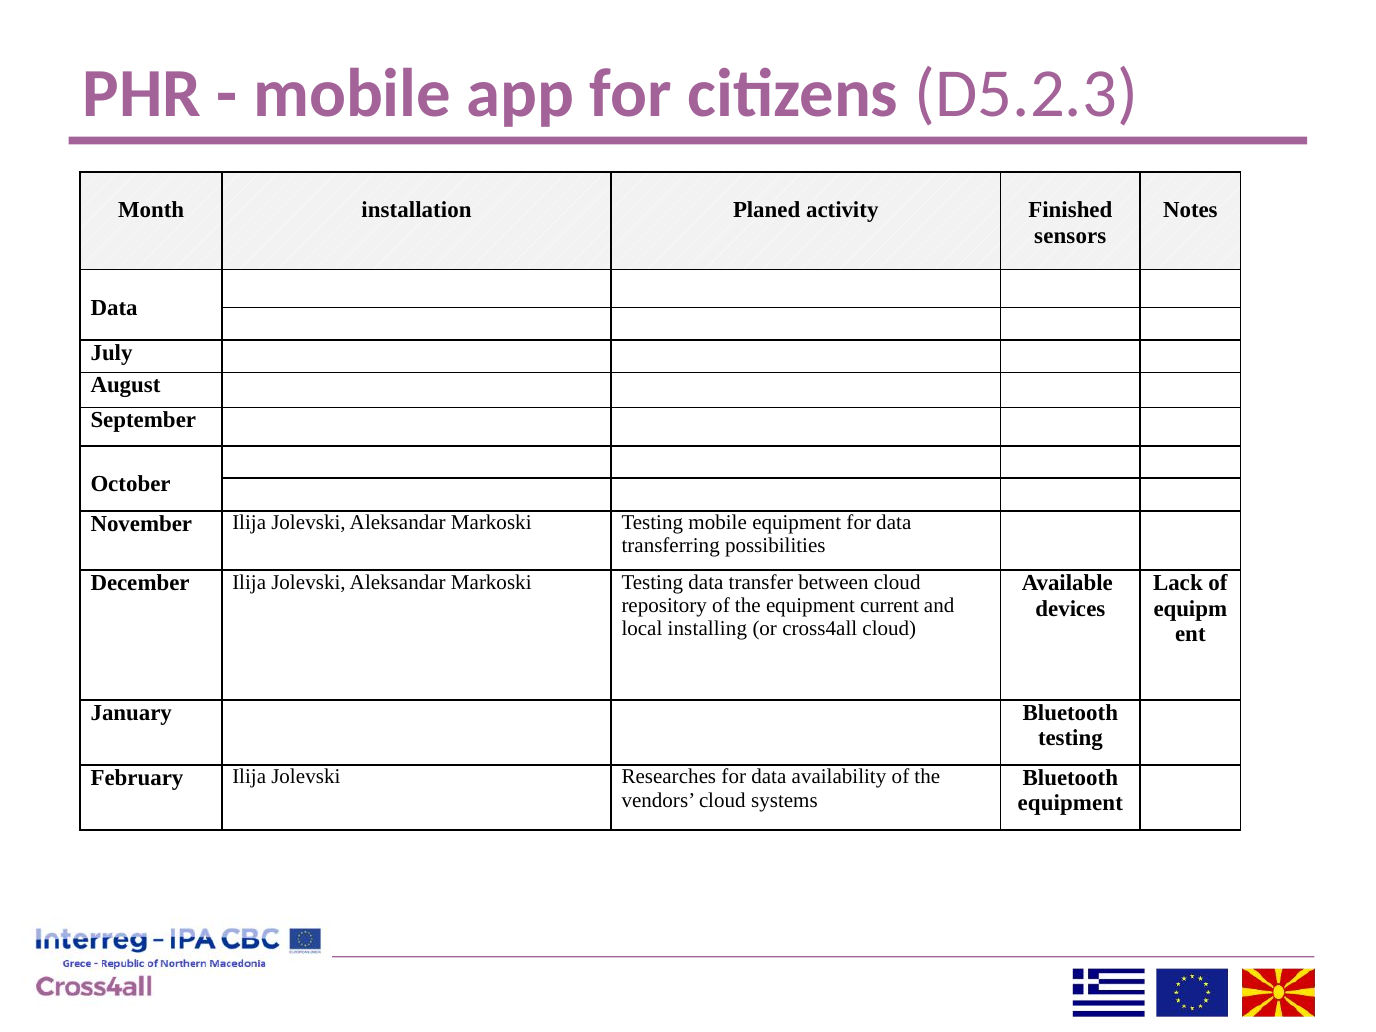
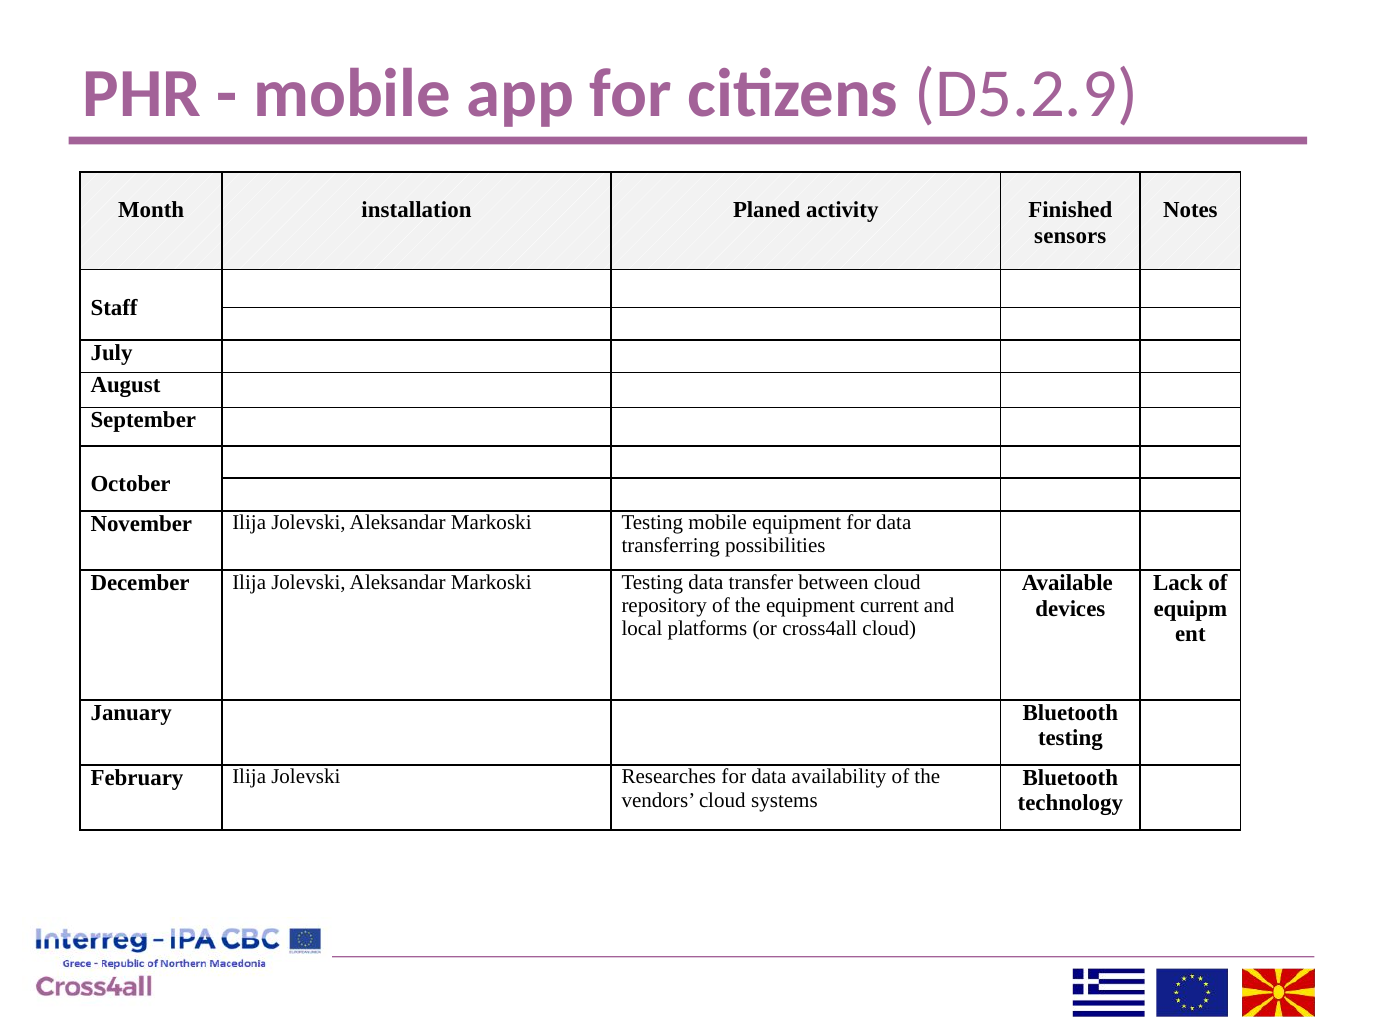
D5.2.3: D5.2.3 -> D5.2.9 (1026, 94)
Data: Data -> Staff (114, 308)
installing: installing -> platforms (707, 629)
equipment: equipment -> technology (1070, 803)
